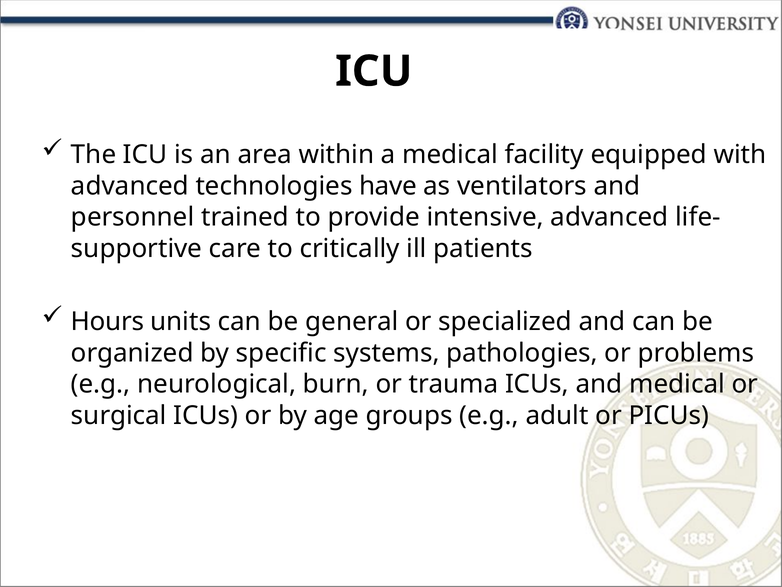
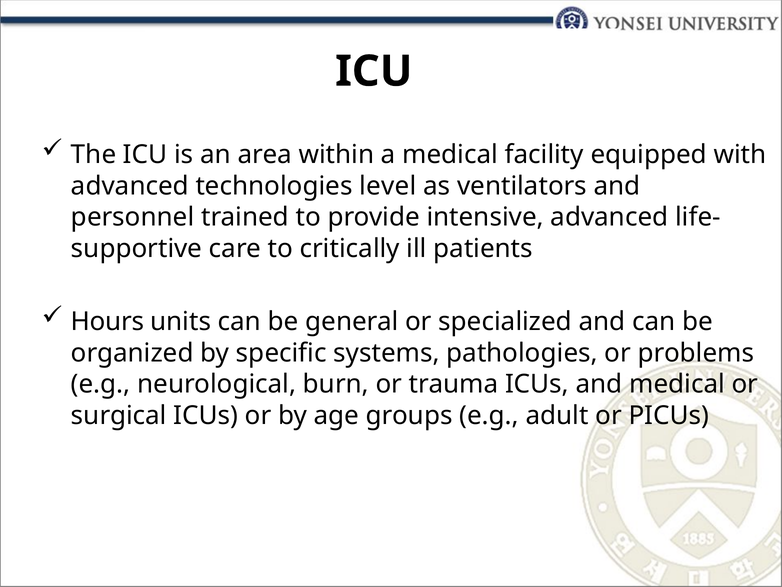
have: have -> level (388, 186)
